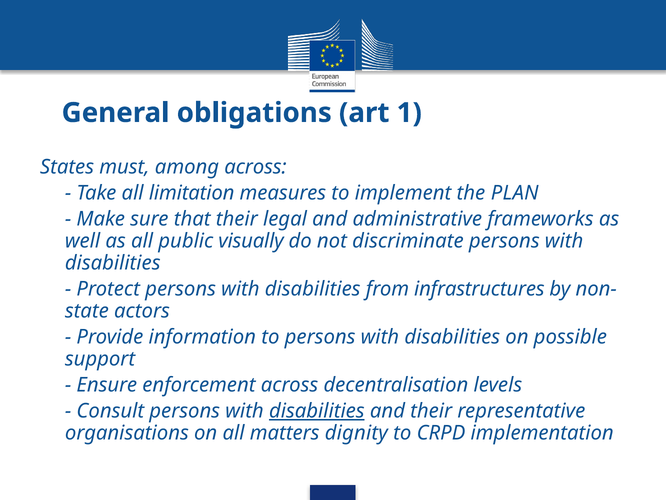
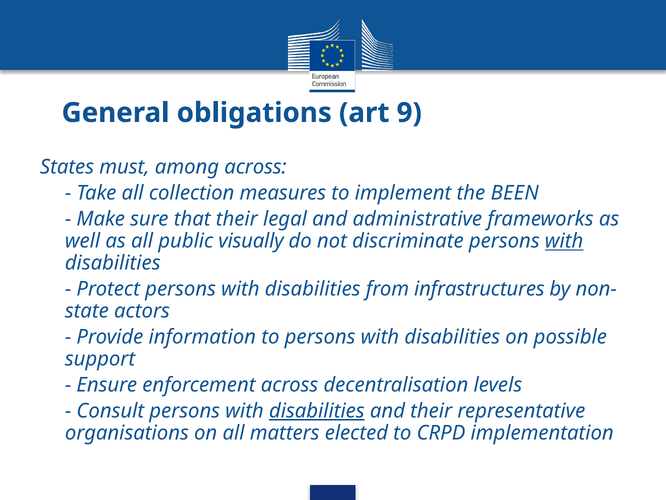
1: 1 -> 9 (409, 113)
limitation: limitation -> collection (192, 193)
PLAN: PLAN -> BEEN (515, 193)
with underline: none -> present (564, 241)
dignity: dignity -> elected (356, 433)
